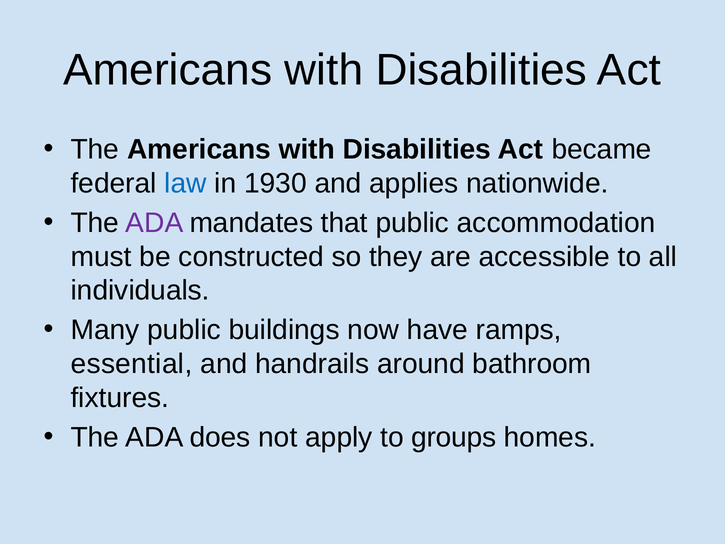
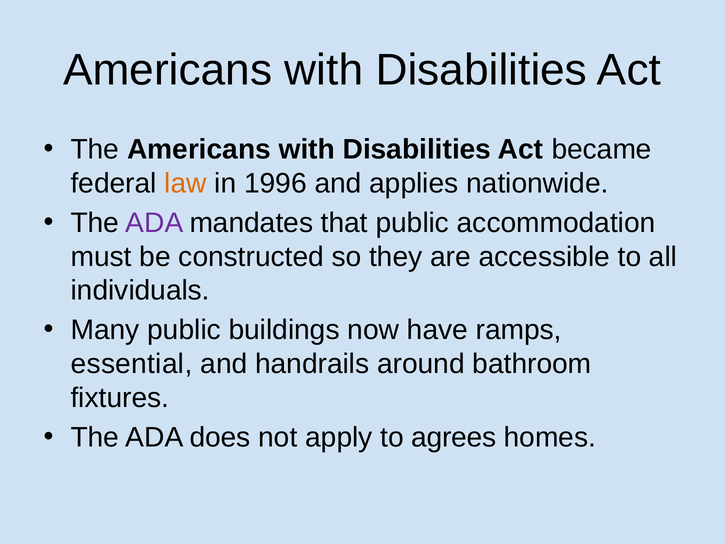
law colour: blue -> orange (186, 183)
1930: 1930 -> 1996 (275, 183)
groups: groups -> agrees (454, 437)
